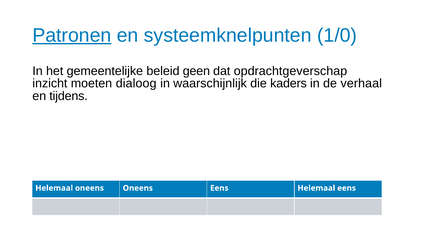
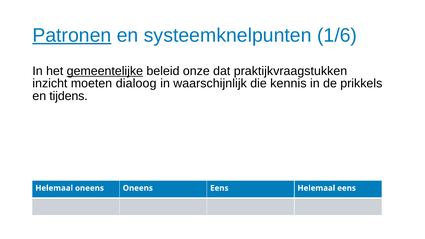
1/0: 1/0 -> 1/6 (337, 35)
gemeentelijke underline: none -> present (105, 71)
geen: geen -> onze (196, 71)
opdrachtgeverschap: opdrachtgeverschap -> praktijkvraagstukken (290, 71)
kaders: kaders -> kennis (288, 84)
verhaal: verhaal -> prikkels (361, 84)
